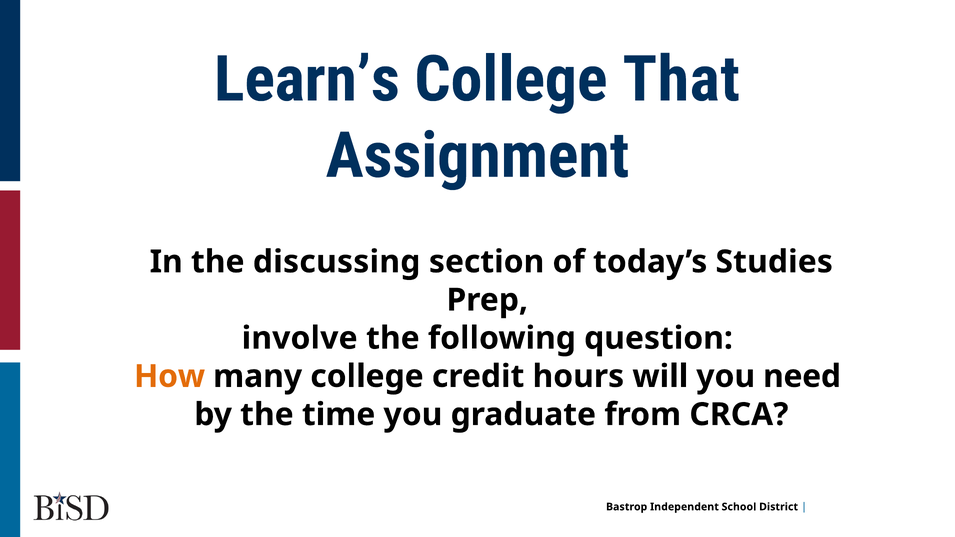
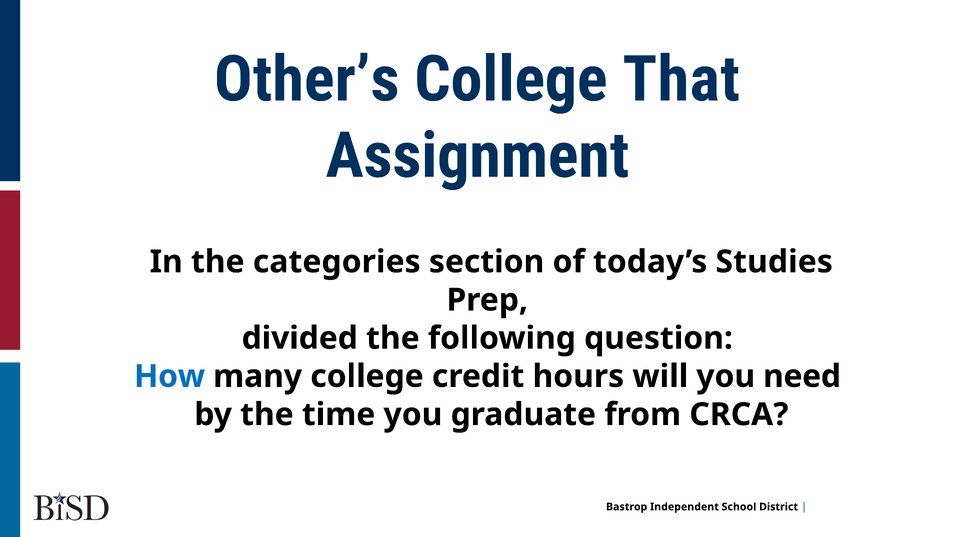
Learn’s: Learn’s -> Other’s (307, 80)
discussing: discussing -> categories (337, 262)
involve: involve -> divided (300, 338)
How colour: orange -> blue (170, 377)
